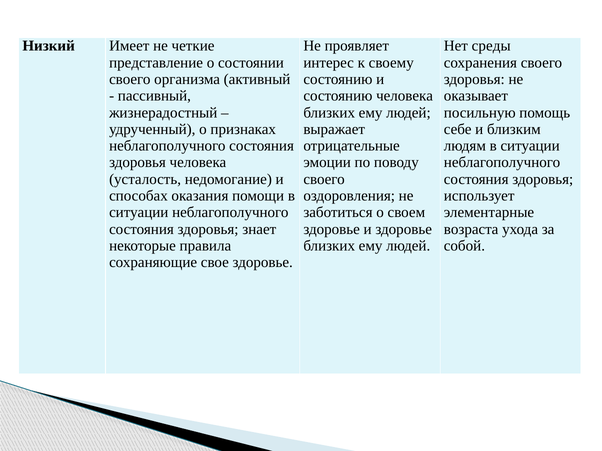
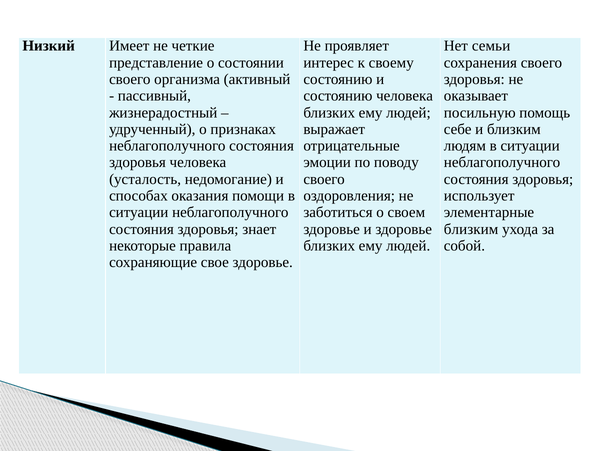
среды: среды -> семьи (491, 46)
возраста: возраста -> близким (471, 229)
